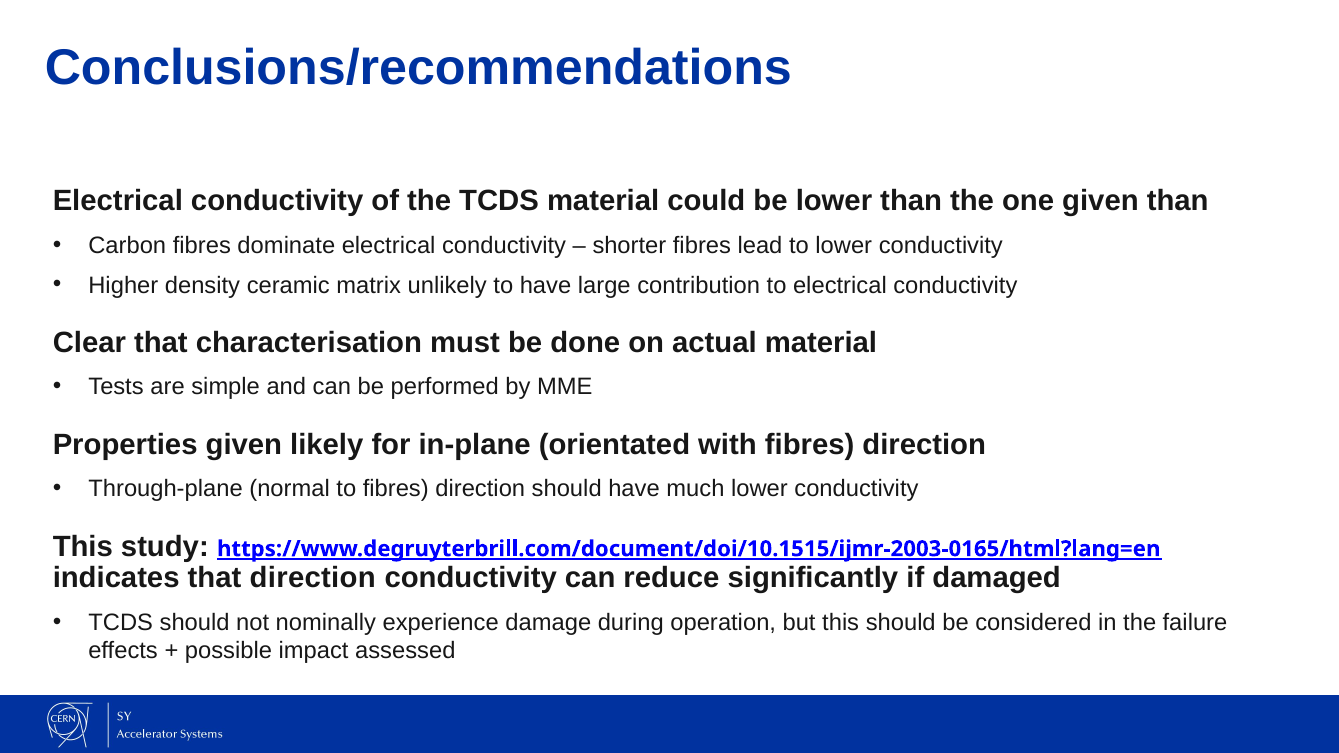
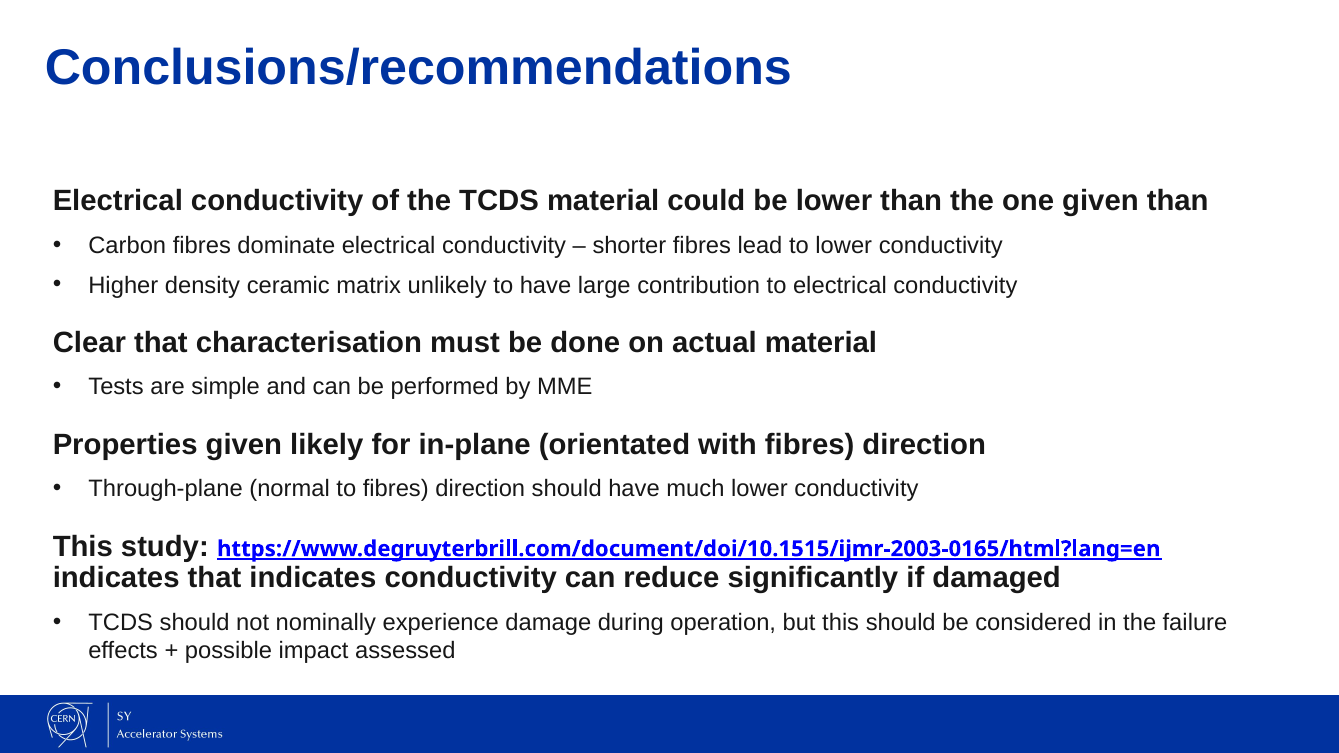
that direction: direction -> indicates (313, 578)
